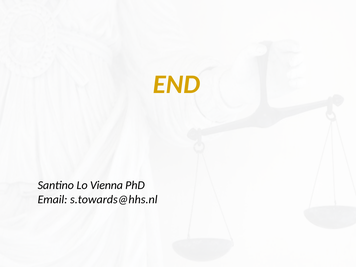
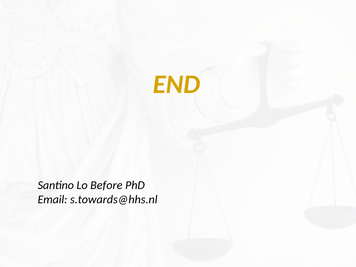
Vienna: Vienna -> Before (106, 185)
